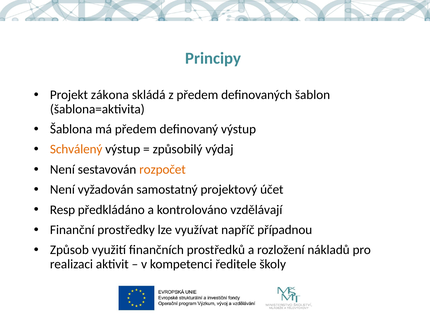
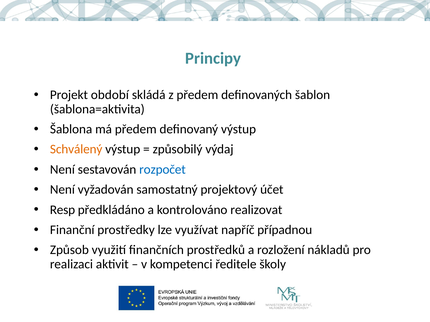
zákona: zákona -> období (110, 95)
rozpočet colour: orange -> blue (162, 170)
vzdělávají: vzdělávají -> realizovat (256, 210)
